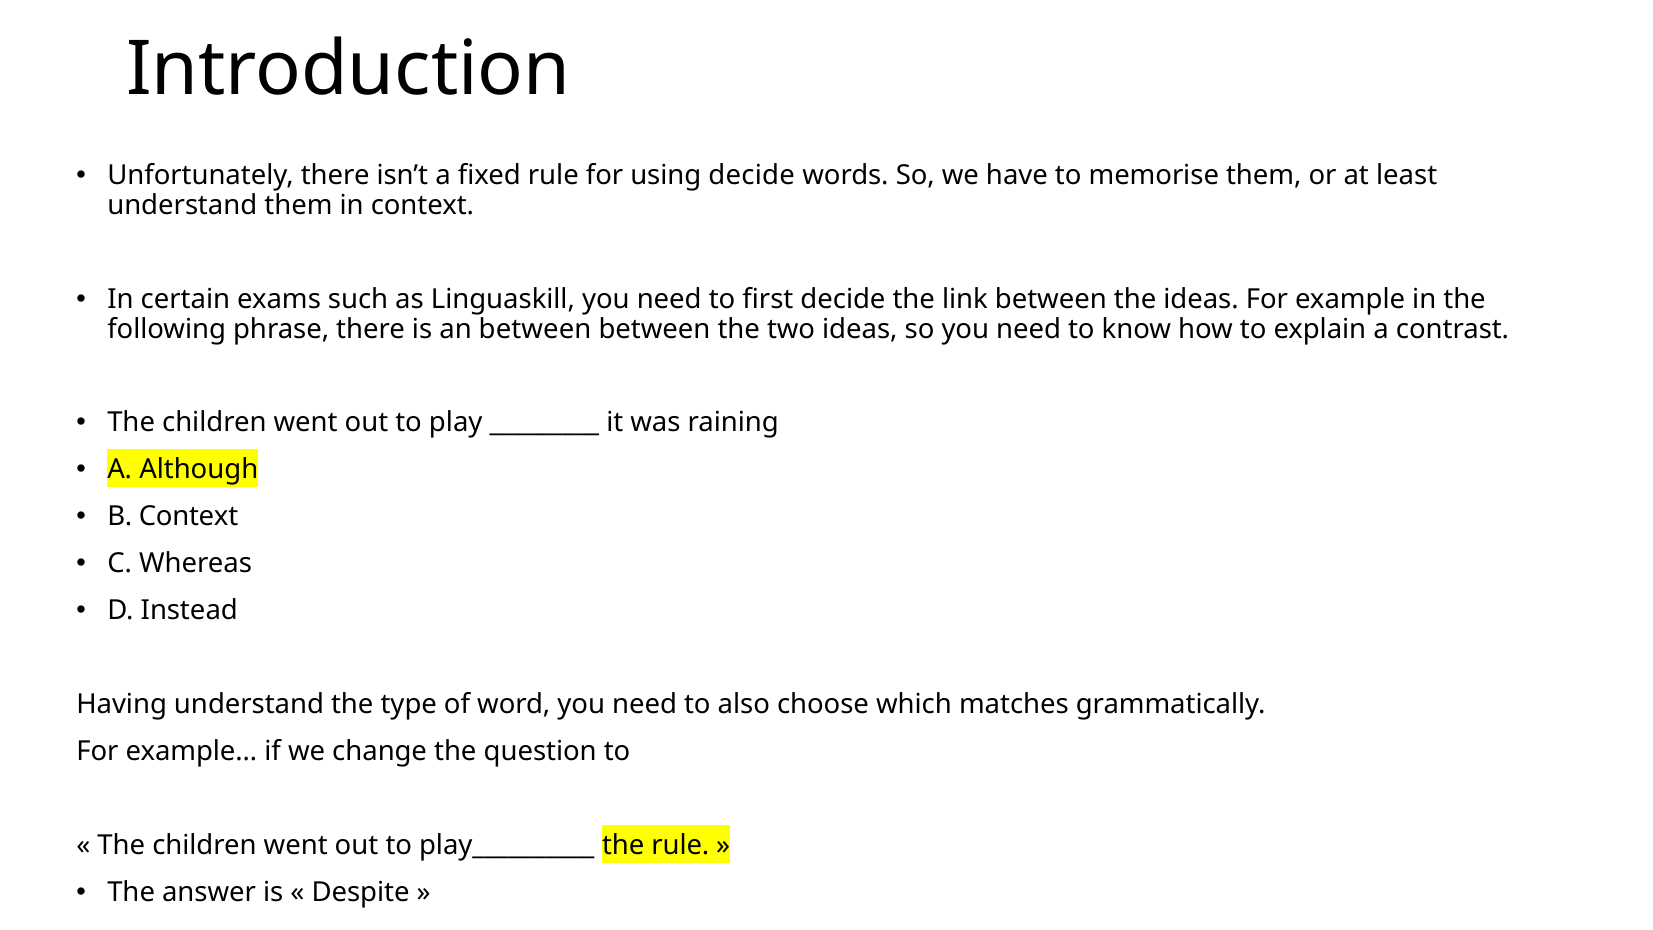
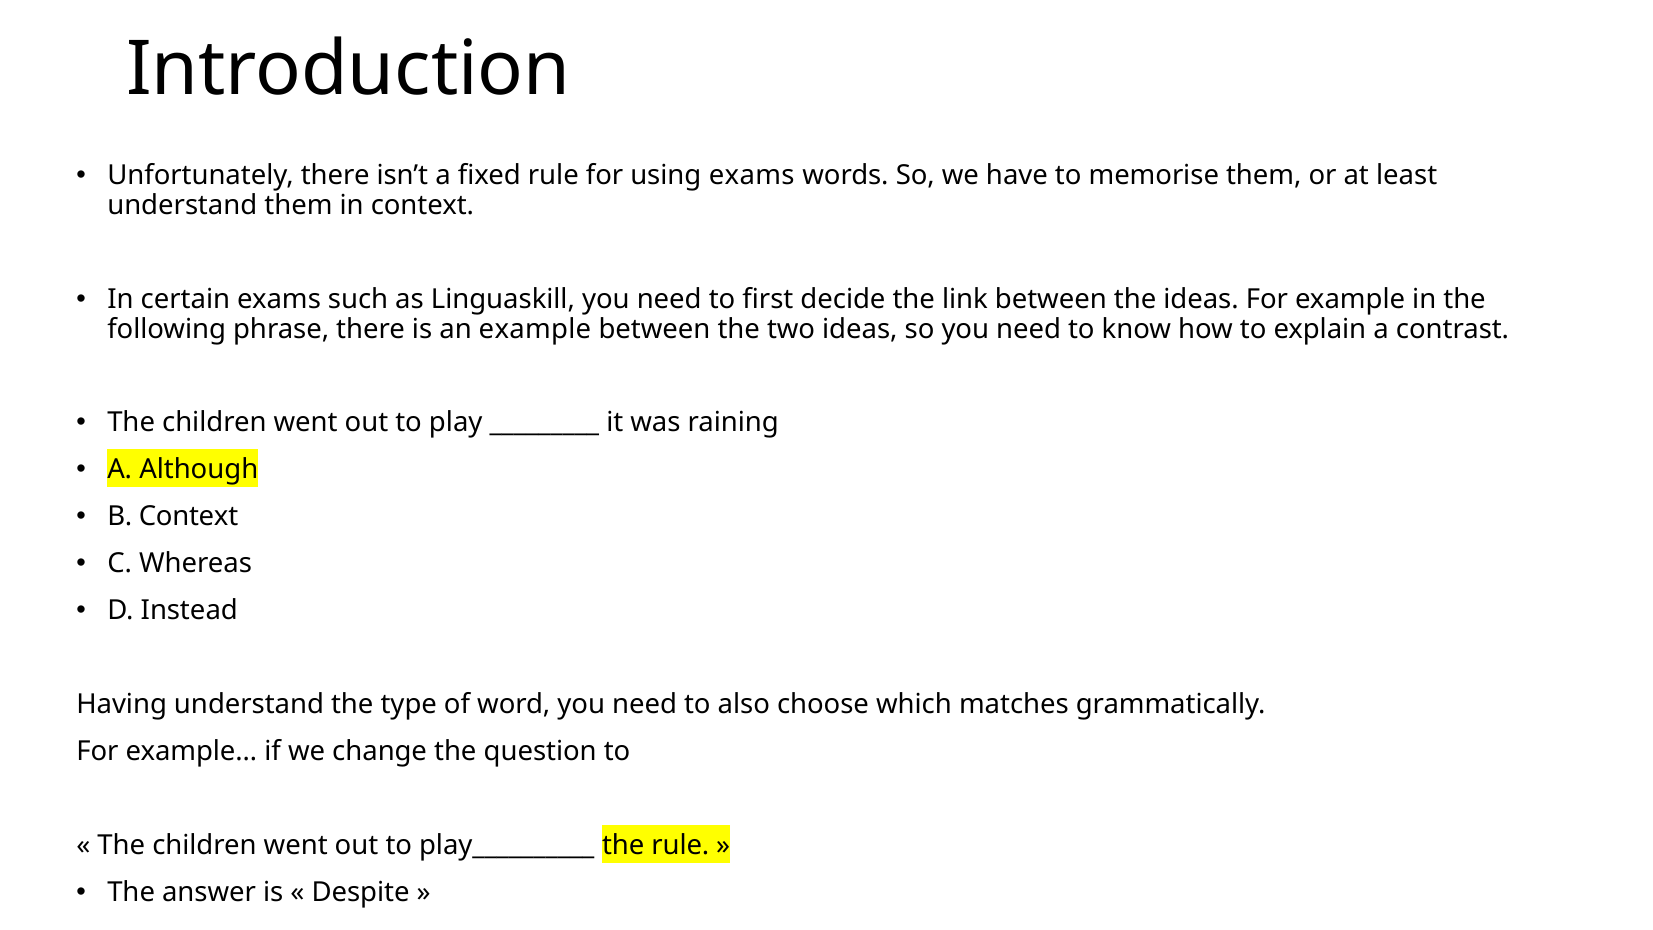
using decide: decide -> exams (752, 176)
an between: between -> example (535, 329)
